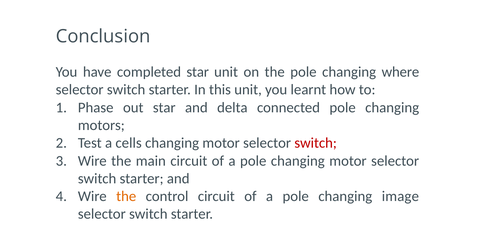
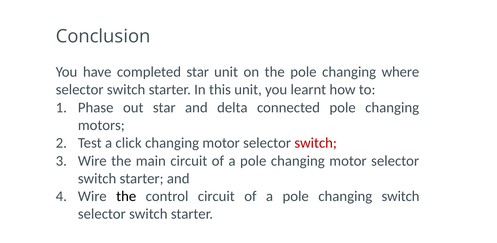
cells: cells -> click (129, 143)
the colour: orange -> black (126, 196)
changing image: image -> switch (401, 196)
